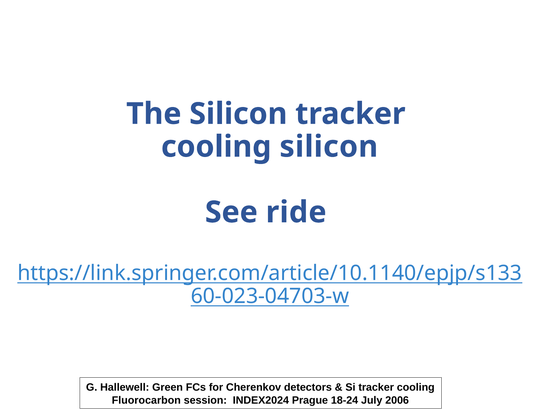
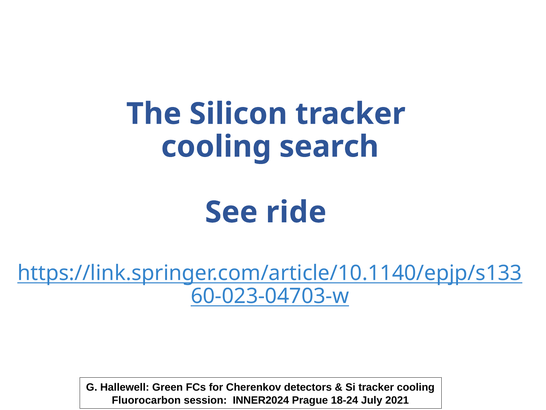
cooling silicon: silicon -> search (329, 147)
INDEX2024: INDEX2024 -> INNER2024 (261, 400)
2006: 2006 -> 2021 (397, 400)
